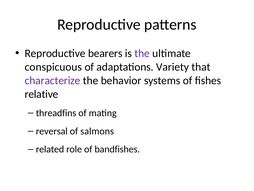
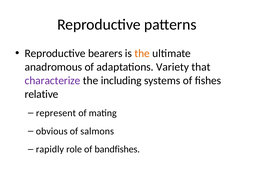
the colour: purple -> orange (142, 53)
conspicuous: conspicuous -> anadromous (53, 67)
behavior: behavior -> including (121, 80)
threadfins: threadfins -> represent (56, 113)
reversal: reversal -> obvious (52, 131)
related: related -> rapidly (50, 149)
